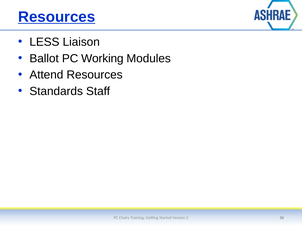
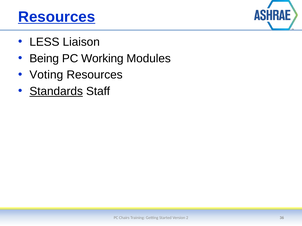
Ballot: Ballot -> Being (44, 59)
Attend: Attend -> Voting (46, 75)
Standards underline: none -> present (56, 91)
